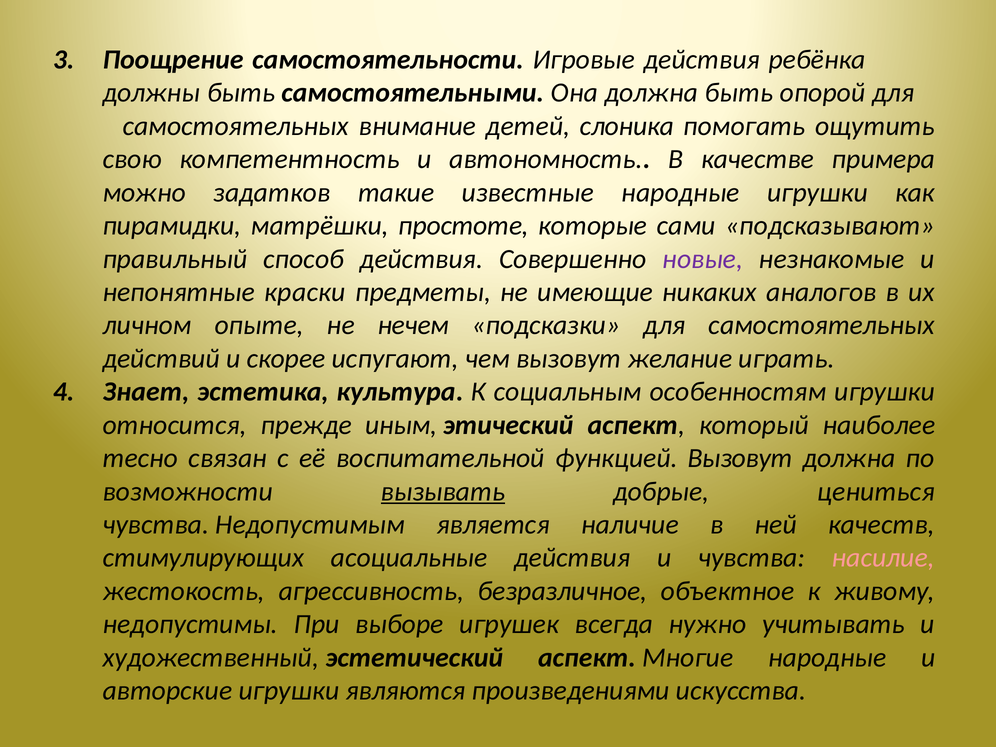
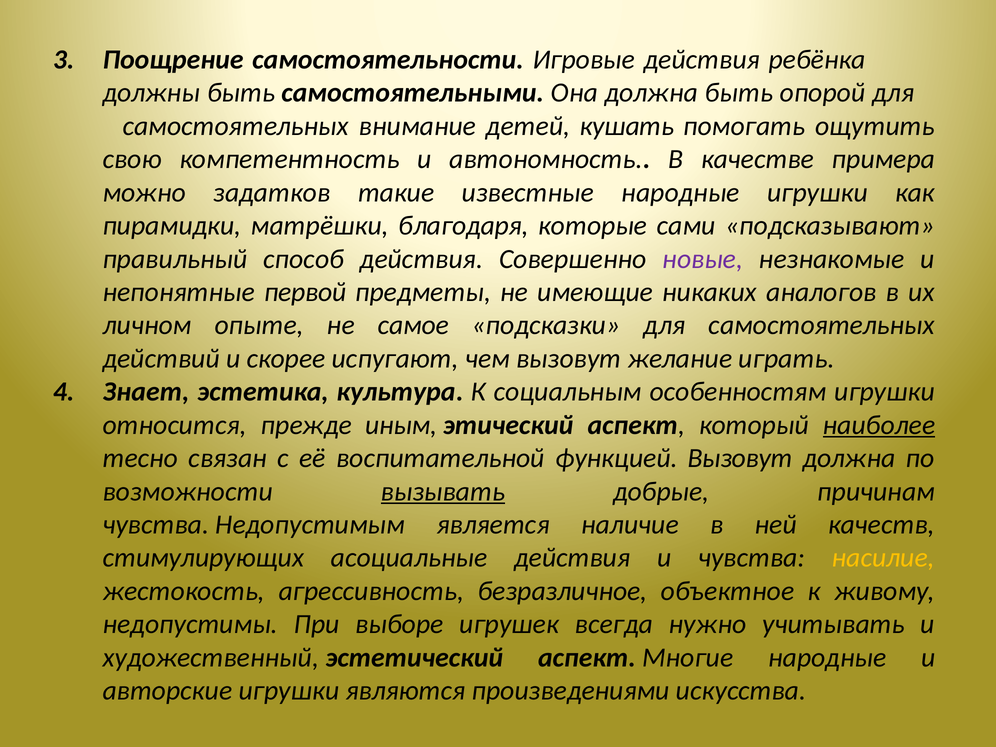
слоника: слоника -> кушать (627, 126)
простоте: простоте -> благодаря (464, 226)
краски: краски -> первой (305, 292)
нечем: нечем -> самое (413, 325)
наиболее underline: none -> present (879, 425)
цениться: цениться -> причинам (876, 491)
насилие colour: pink -> yellow (883, 558)
